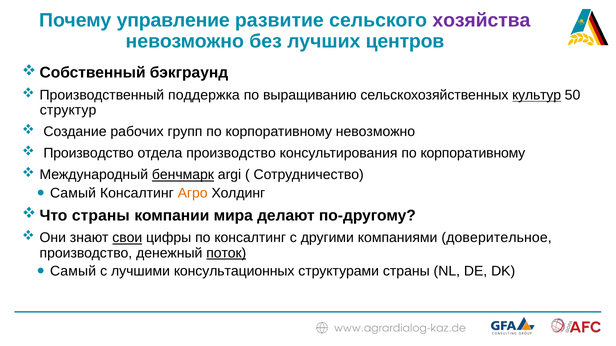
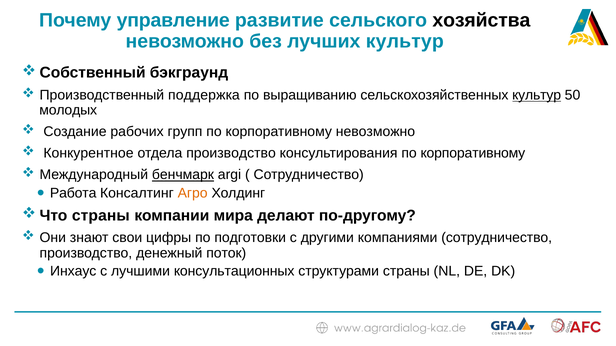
хозяйства colour: purple -> black (481, 20)
лучших центров: центров -> культур (405, 41)
структур: структур -> молодых (68, 110)
Производство: Производство -> Конкурентное (89, 154)
Самый: Самый -> Работа (73, 193)
свои underline: present -> none (127, 238)
по консалтинг: консалтинг -> подготовки (250, 238)
компаниями доверительное: доверительное -> сотрудничество (497, 238)
поток underline: present -> none (226, 253)
Самый: Самый -> Инхаус (73, 272)
